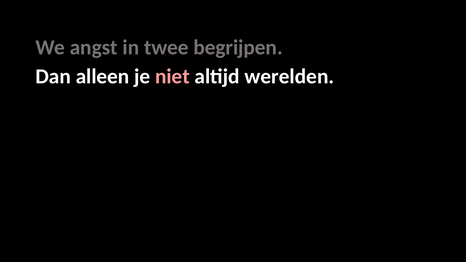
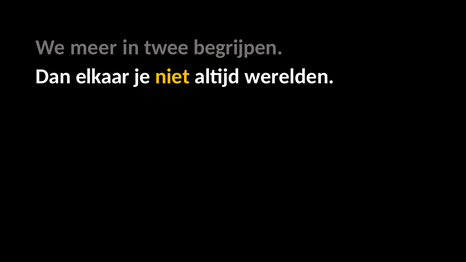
angst: angst -> meer (94, 48)
alleen: alleen -> elkaar (103, 77)
niet colour: pink -> yellow (172, 77)
